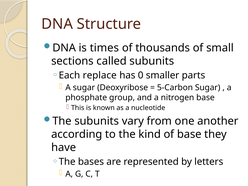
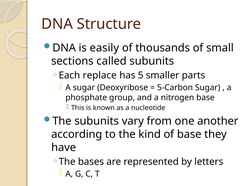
times: times -> easily (104, 48)
0: 0 -> 5 (141, 75)
